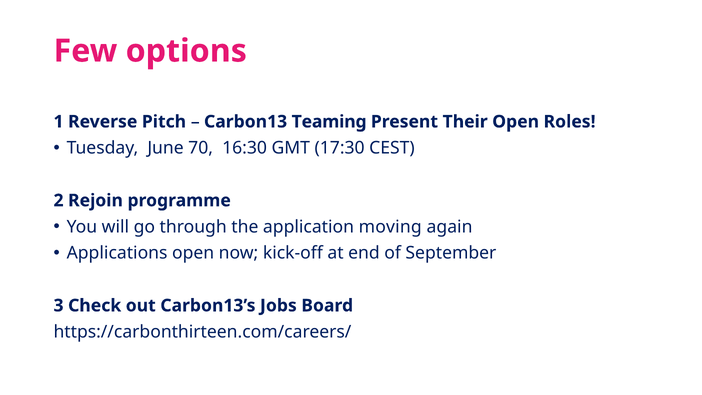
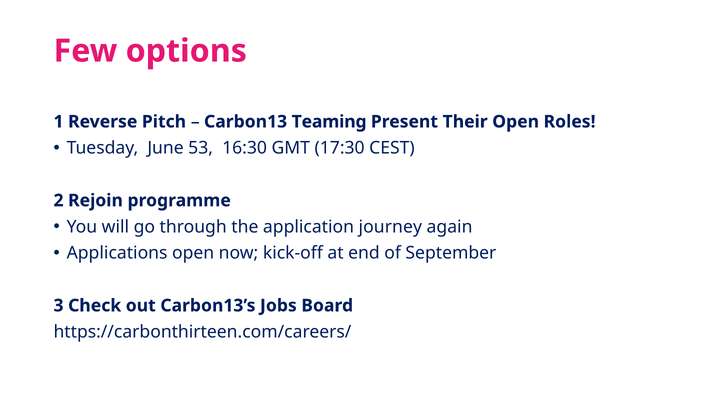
70: 70 -> 53 (201, 148)
moving: moving -> journey (390, 227)
